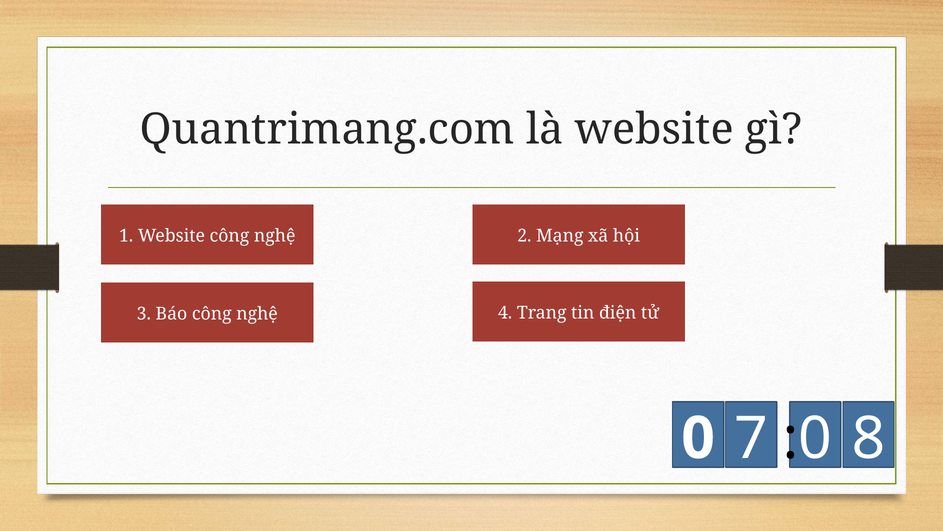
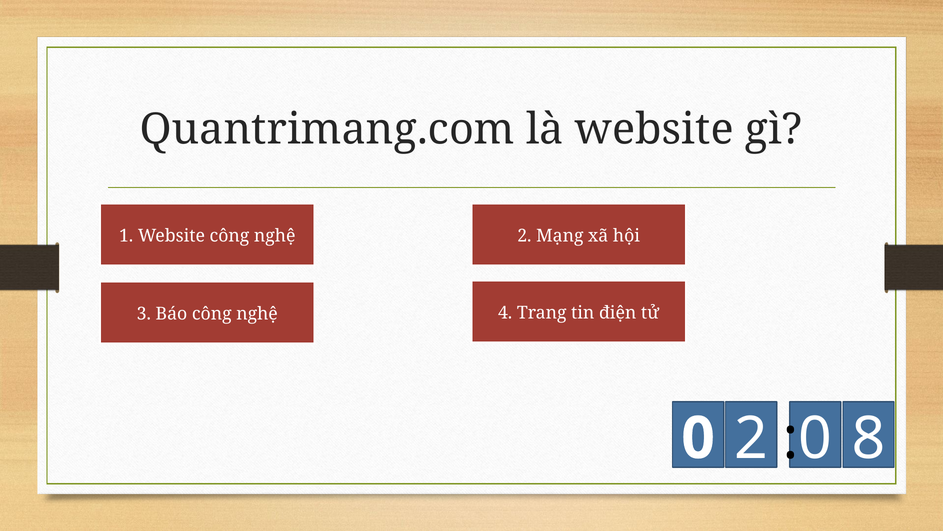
0 7: 7 -> 2 (751, 438)
